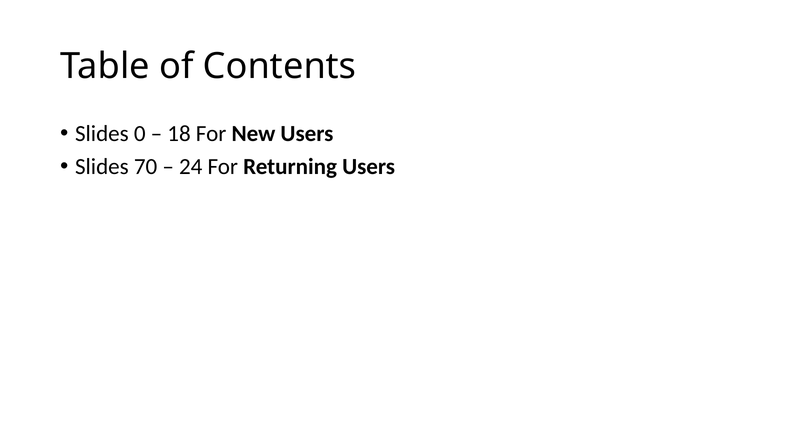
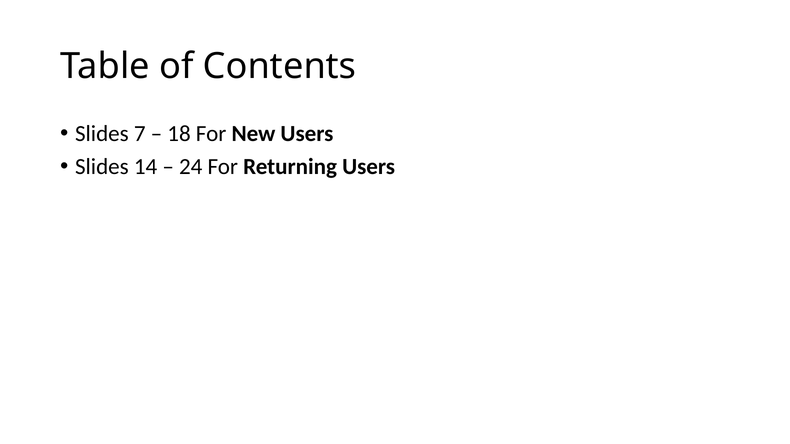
0: 0 -> 7 (140, 134)
70: 70 -> 14 (146, 167)
